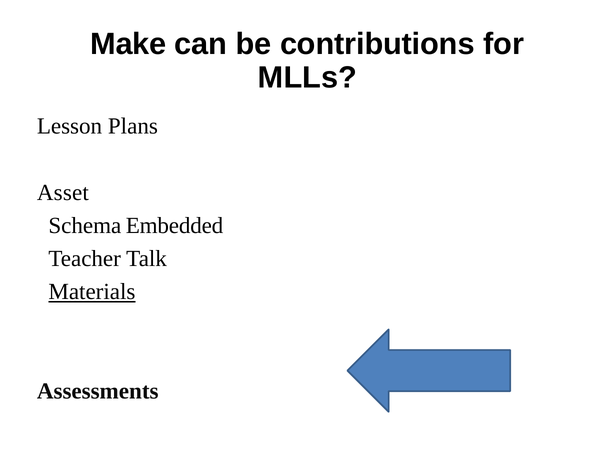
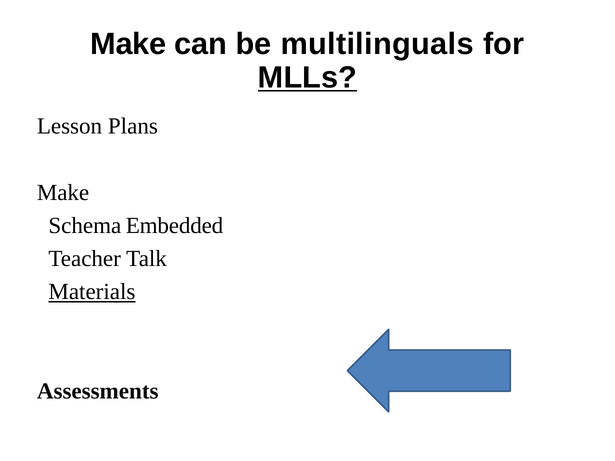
contributions: contributions -> multilinguals (377, 44)
MLLs underline: none -> present (307, 78)
Asset: Asset -> Make (63, 193)
